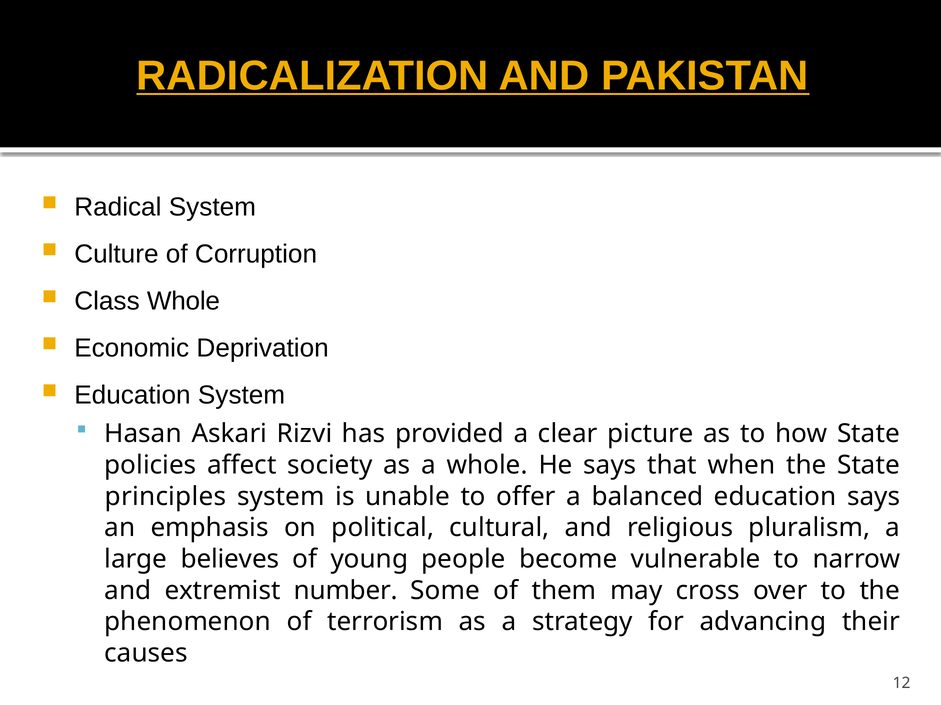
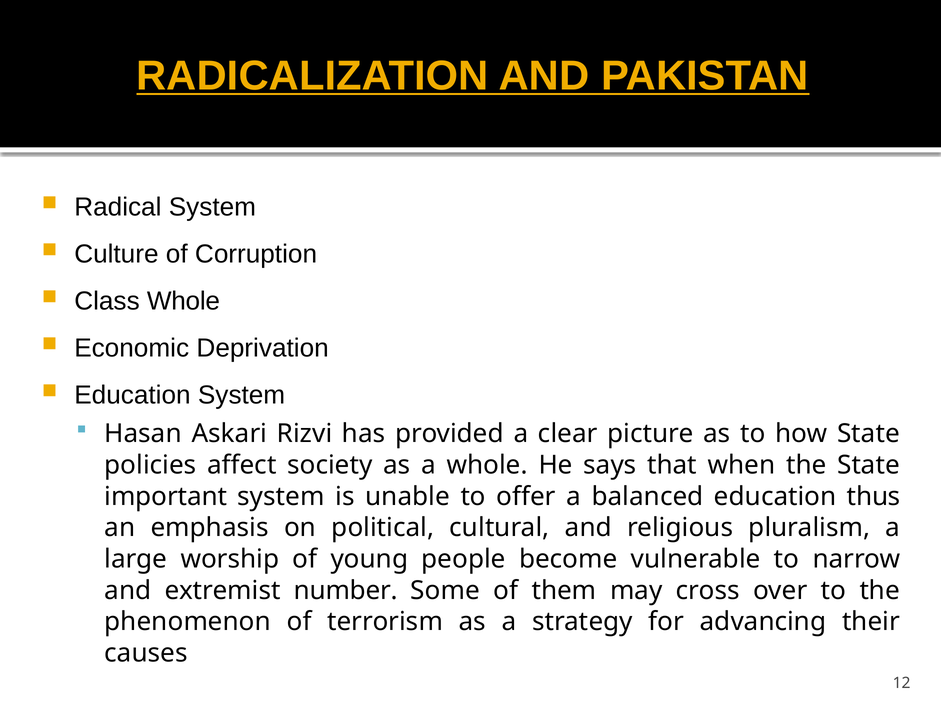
principles: principles -> important (166, 497)
education says: says -> thus (874, 497)
believes: believes -> worship (230, 560)
